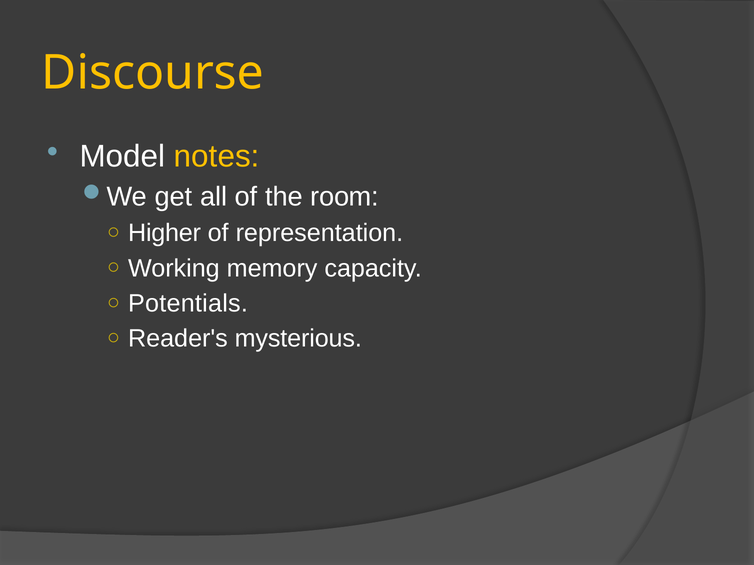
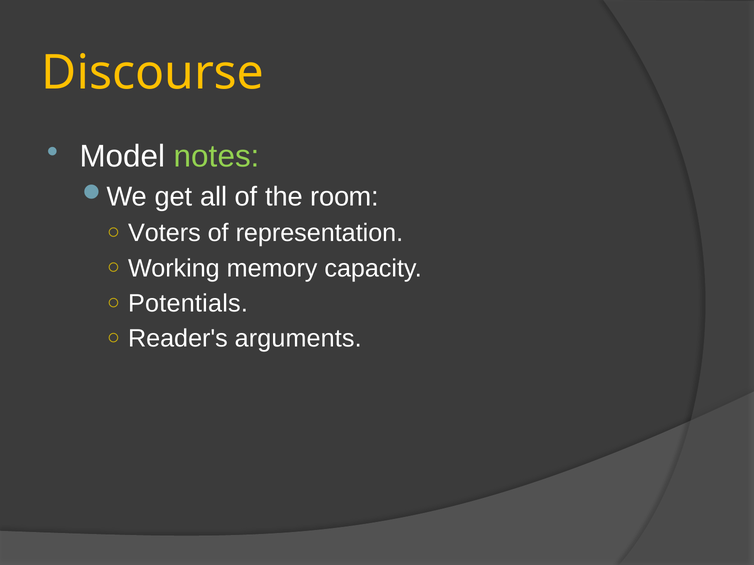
notes colour: yellow -> light green (217, 157)
Higher: Higher -> Voters (164, 233)
mysterious: mysterious -> arguments (298, 339)
